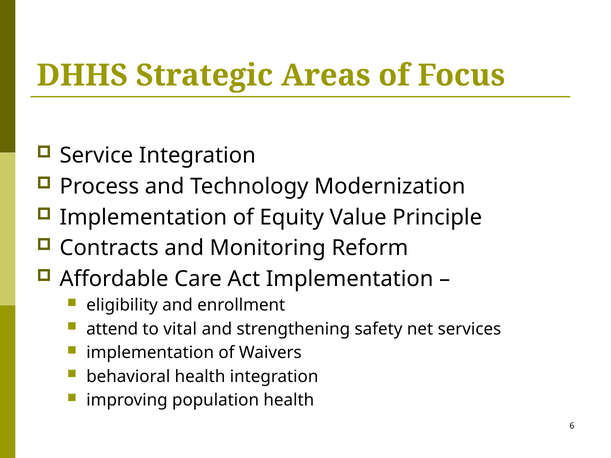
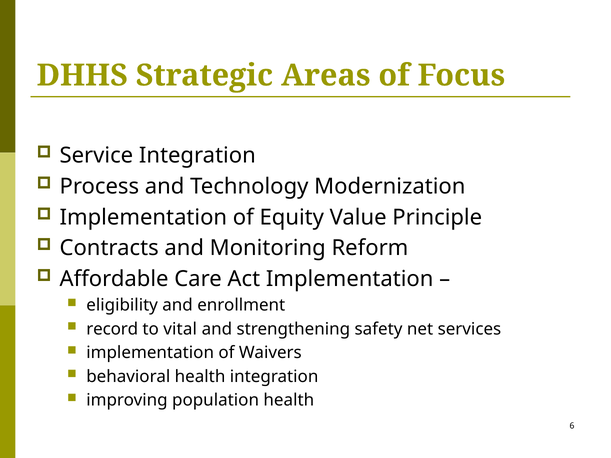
attend: attend -> record (112, 329)
